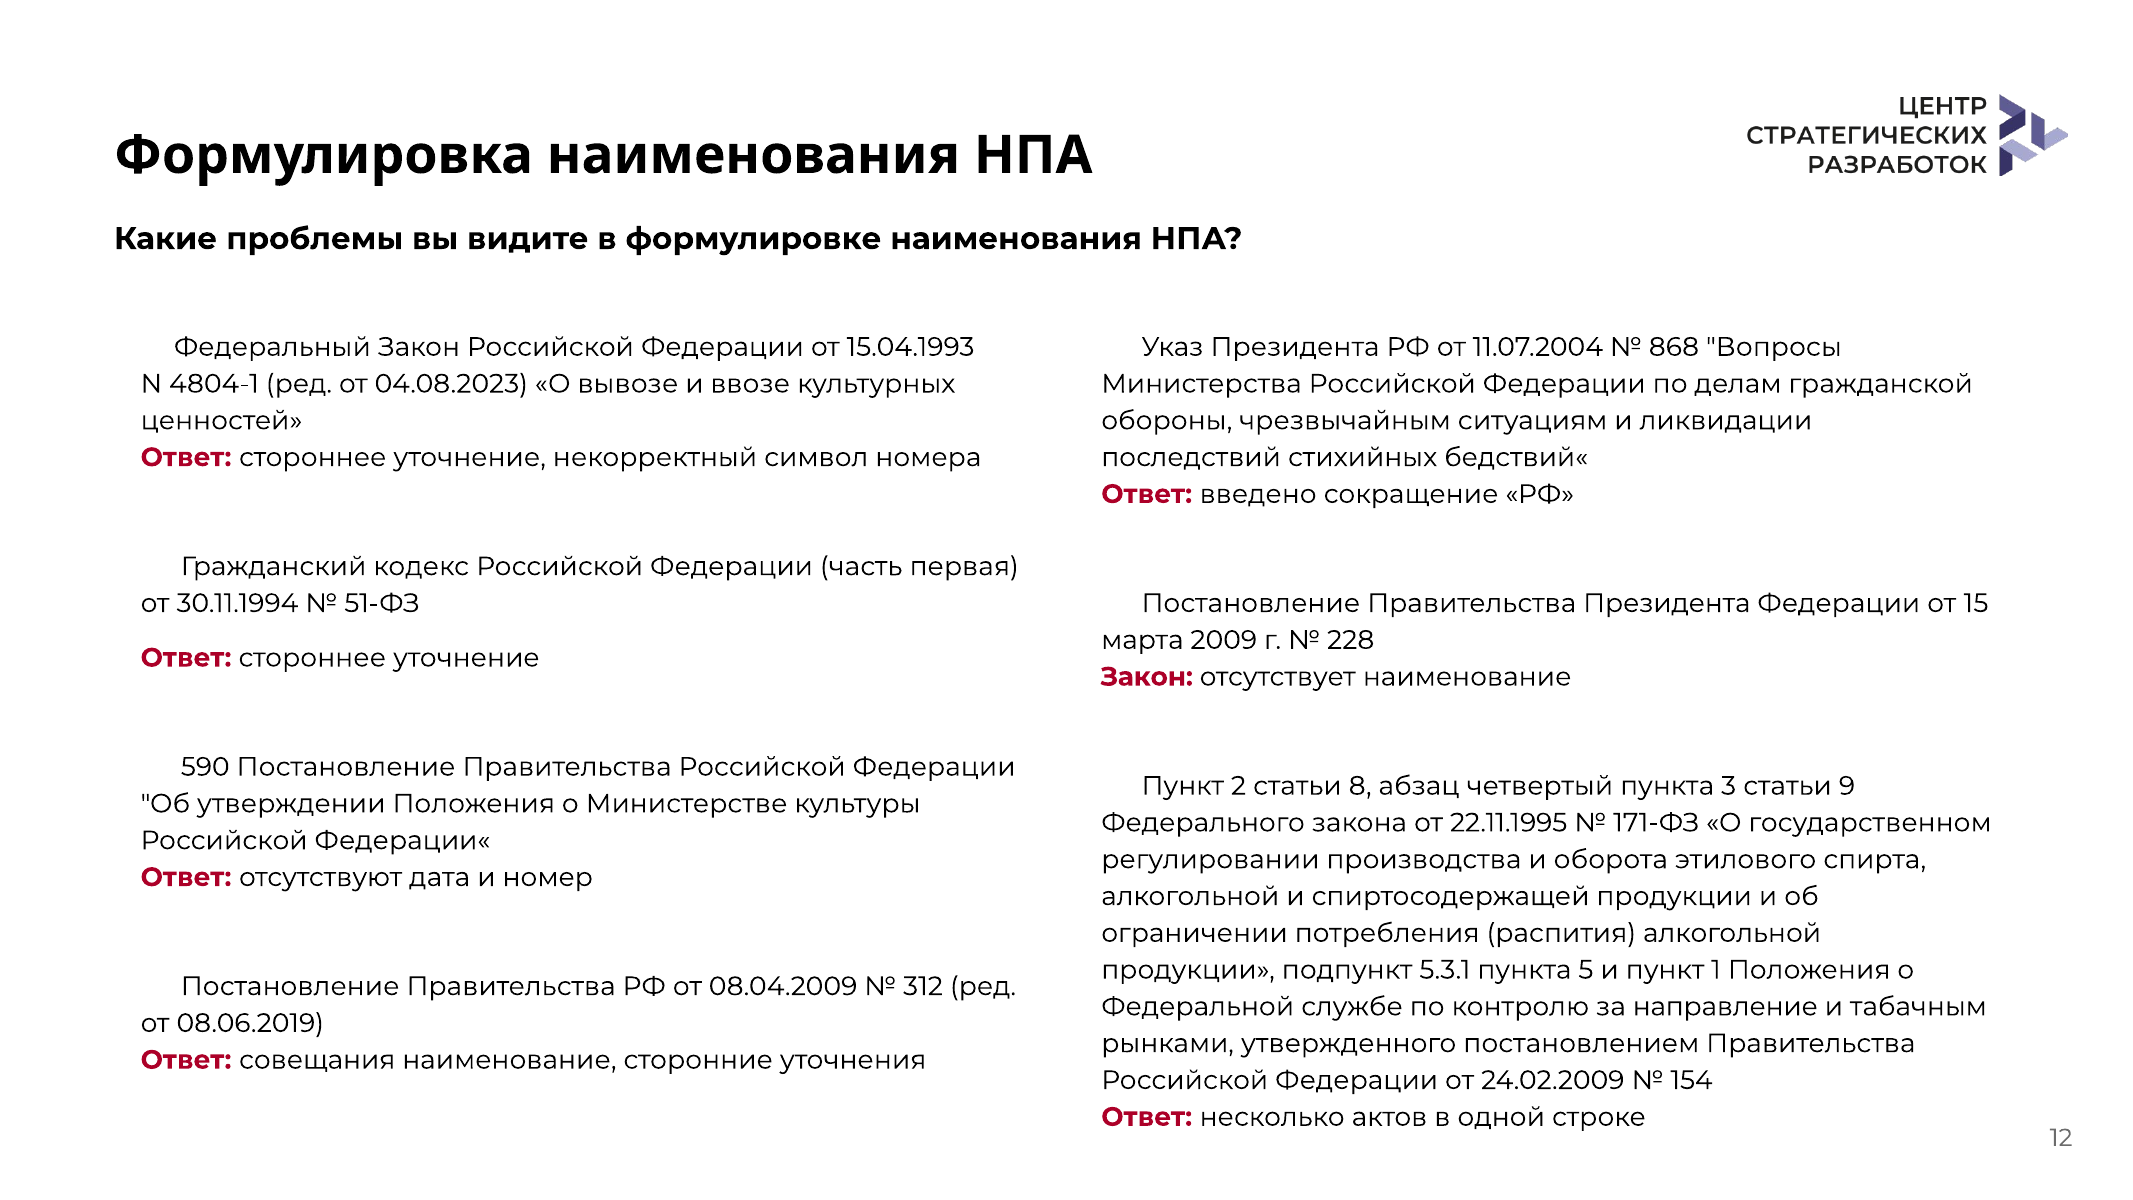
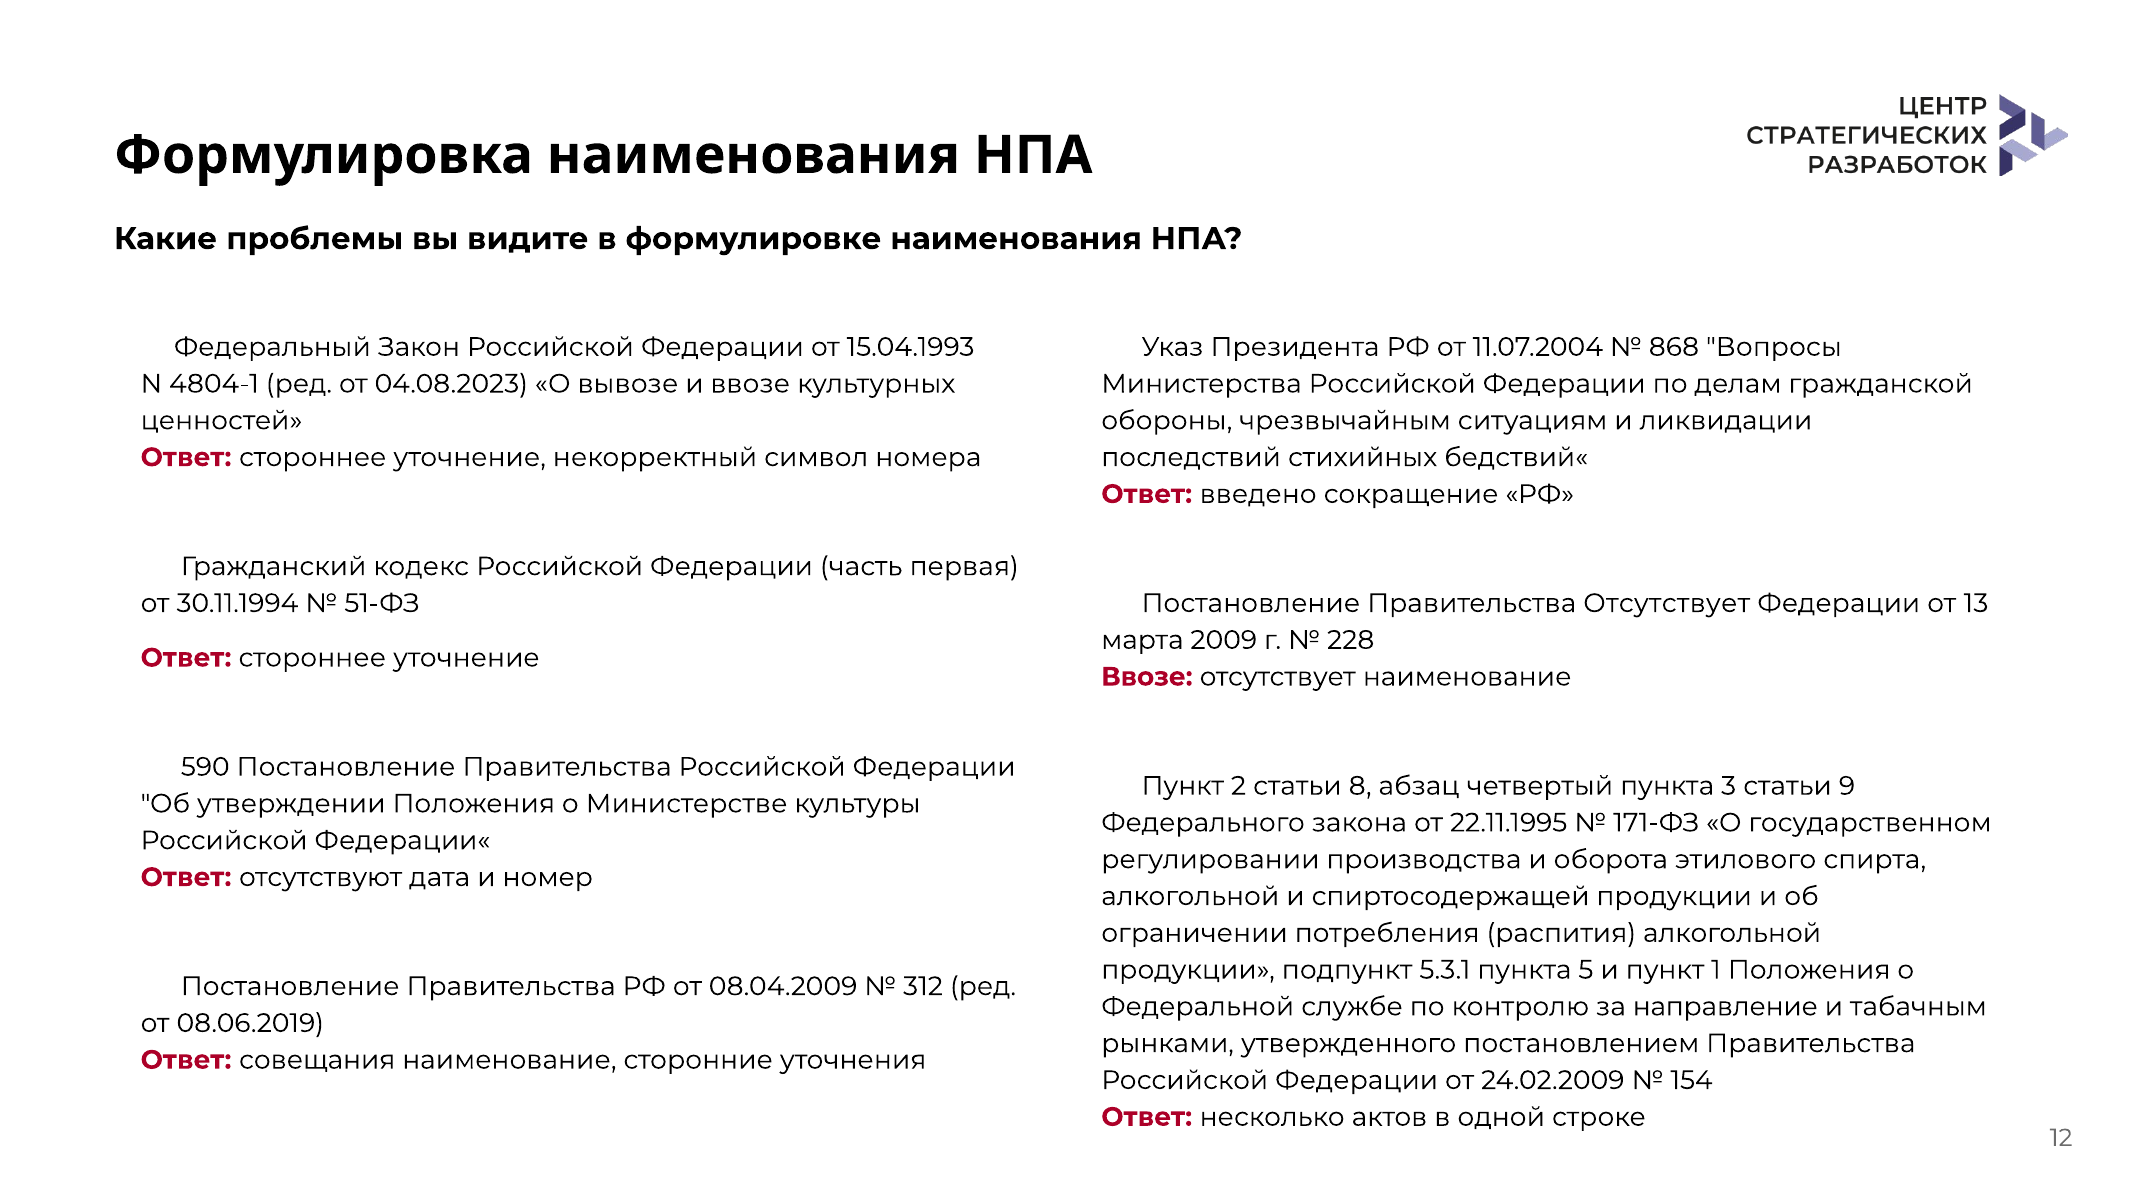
Правительства Президента: Президента -> Отсутствует (1667, 603)
15: 15 -> 13 (1976, 603)
Закон: Закон -> Ввозе (1147, 677)
